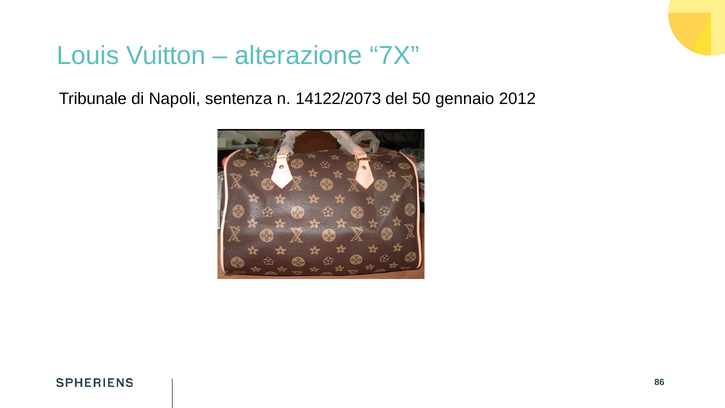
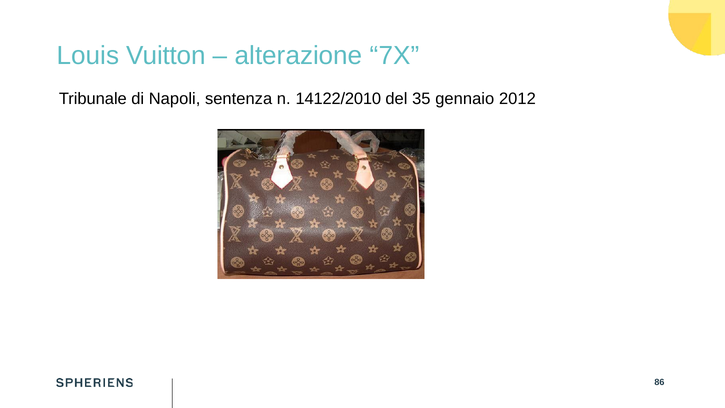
14122/2073: 14122/2073 -> 14122/2010 (338, 99)
50: 50 -> 35 (421, 99)
